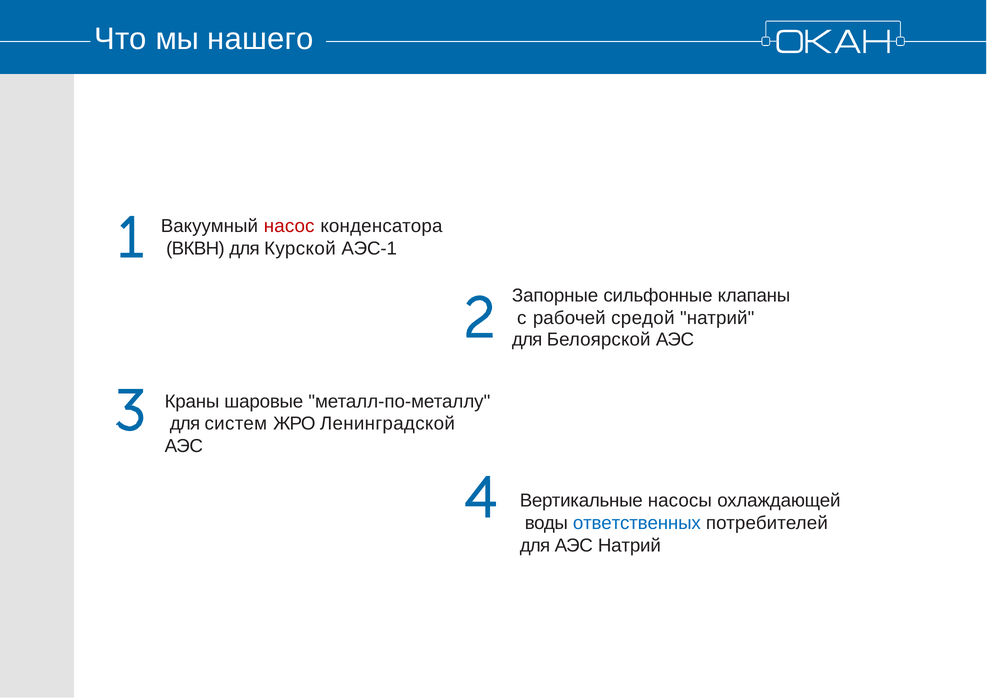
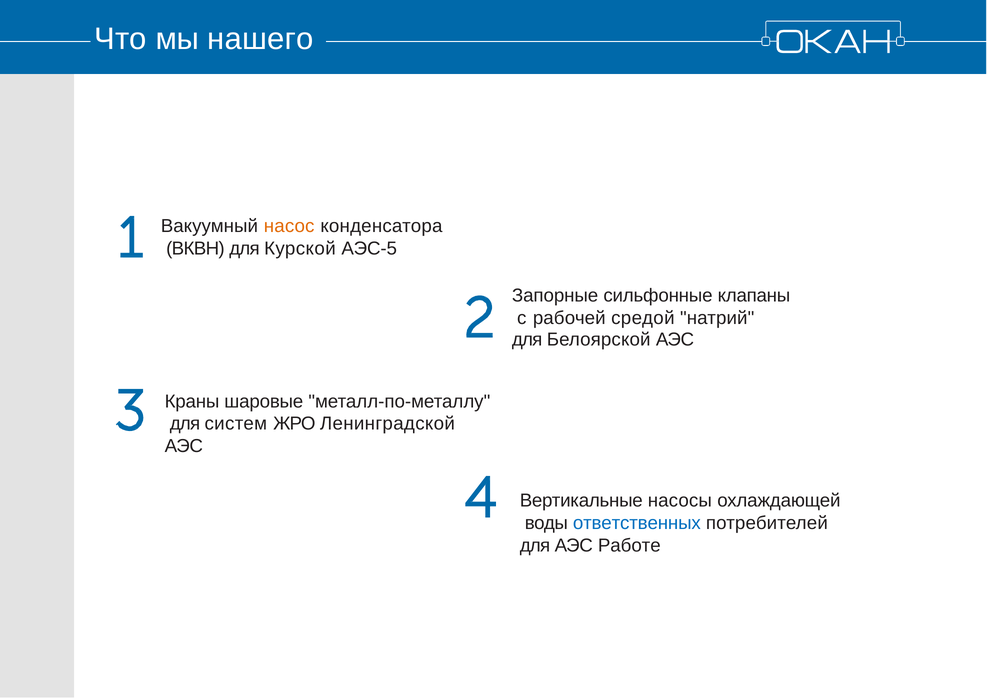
насос colour: red -> orange (289, 226)
АЭС-1: АЭС-1 -> АЭС-5 (369, 248)
АЭС Натрий: Натрий -> Работе (629, 545)
